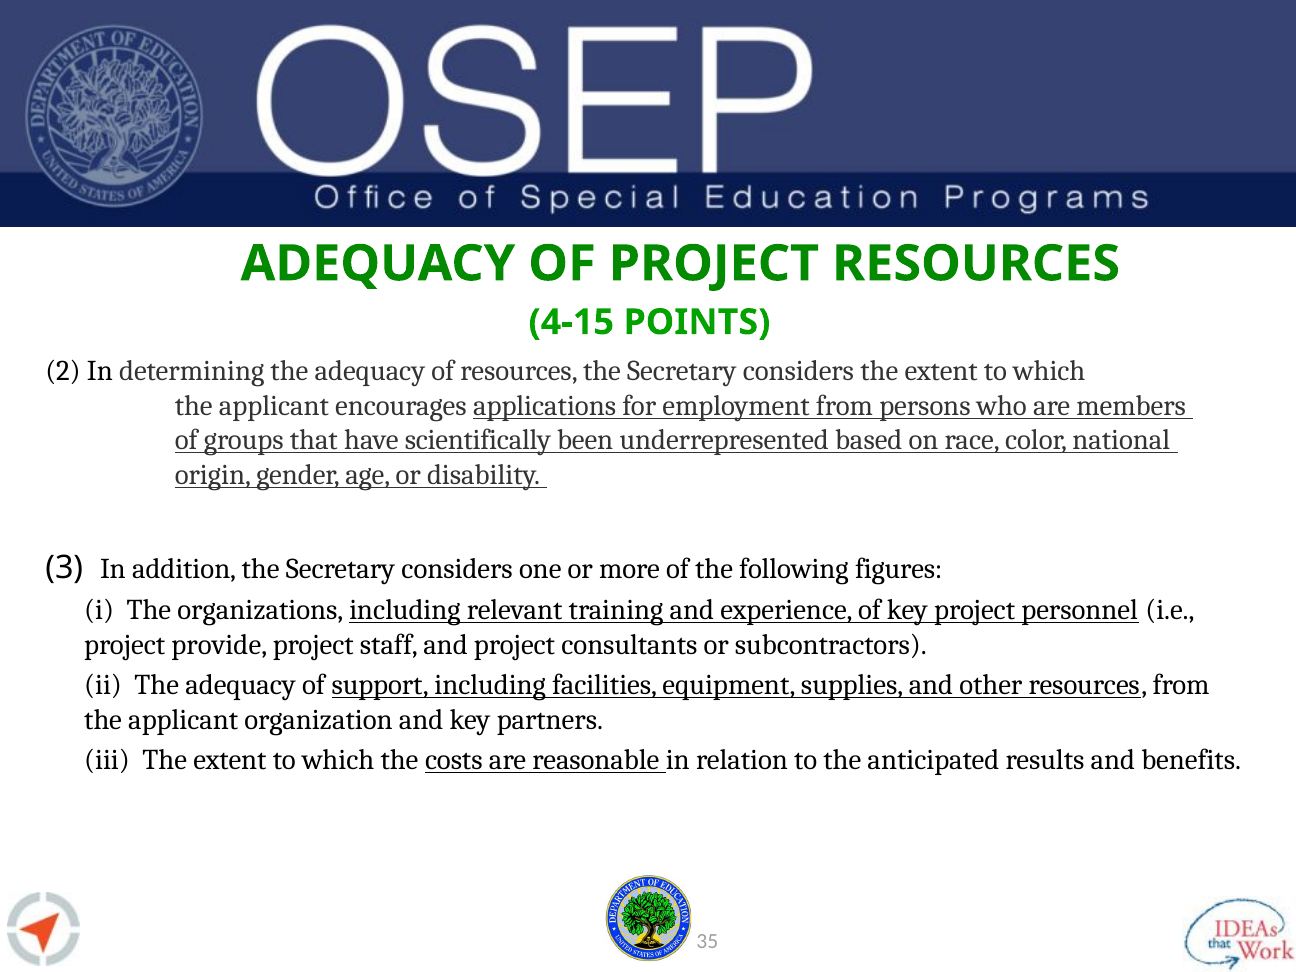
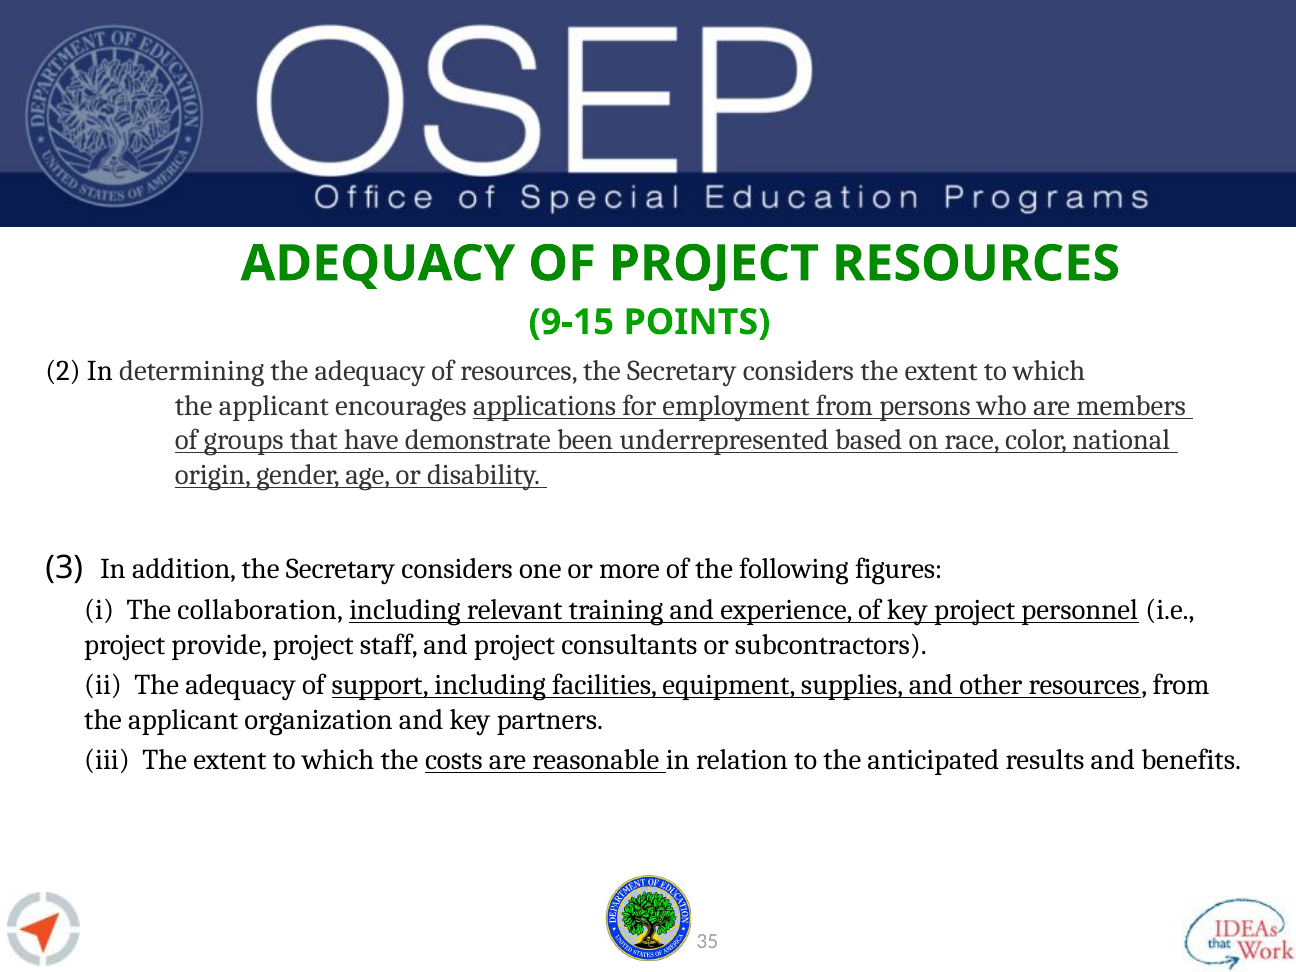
4-15: 4-15 -> 9-15 (571, 322)
scientifically: scientifically -> demonstrate (478, 440)
organizations: organizations -> collaboration (260, 610)
